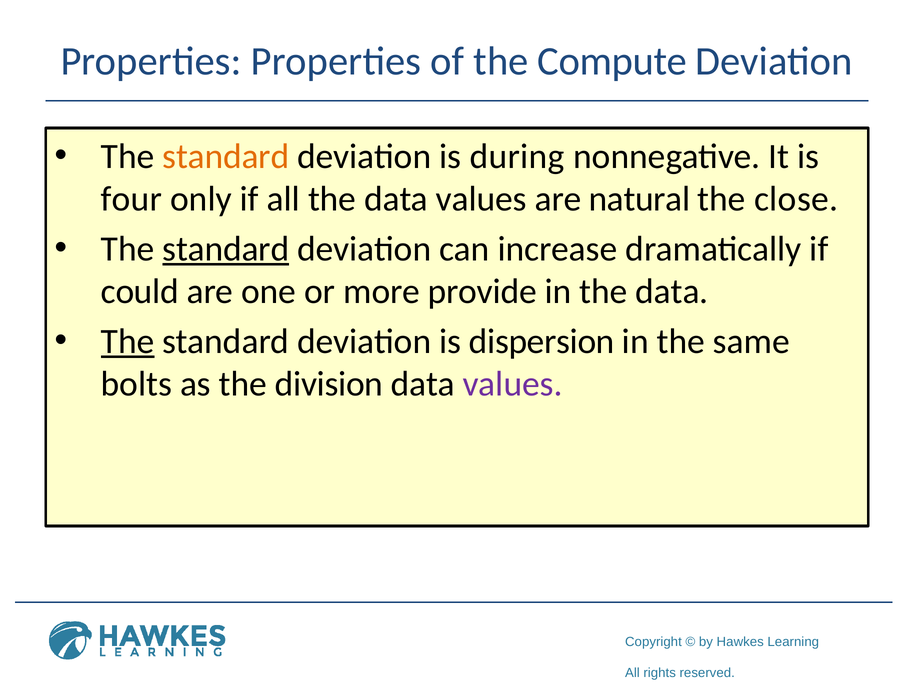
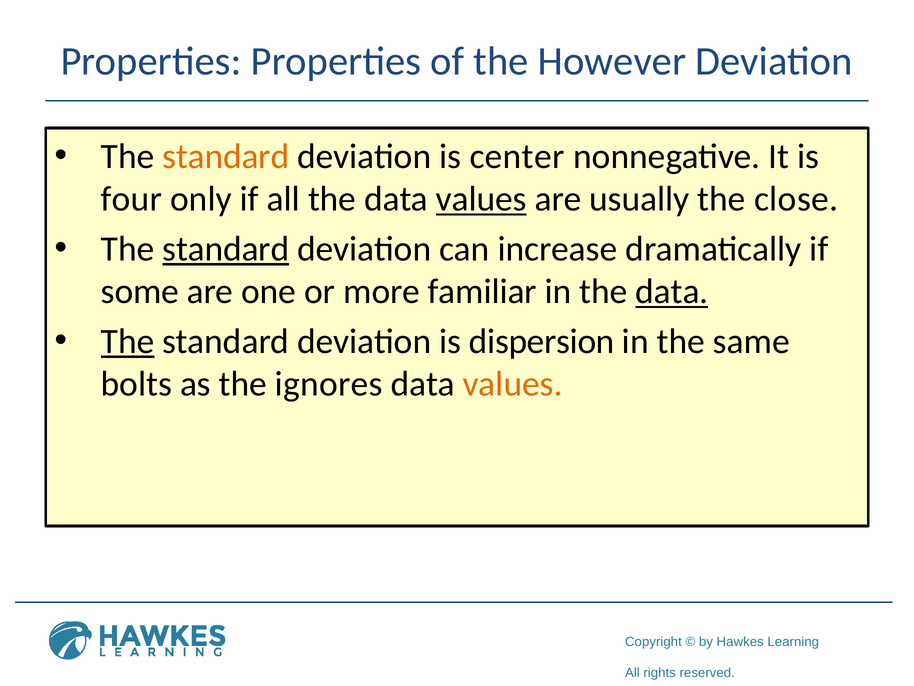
Compute: Compute -> However (612, 61)
during: during -> center (517, 156)
values underline: none -> present (481, 199)
natural: natural -> usually (639, 199)
could: could -> some (140, 291)
provide: provide -> familiar (482, 291)
data underline: none -> present (672, 291)
division: division -> ignores (329, 384)
values colour: purple -> orange (513, 384)
